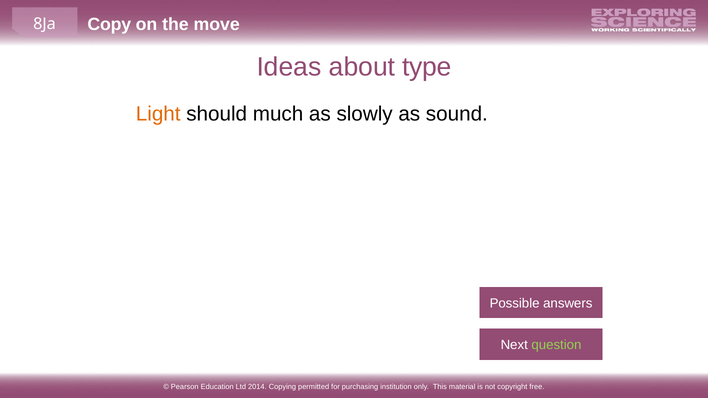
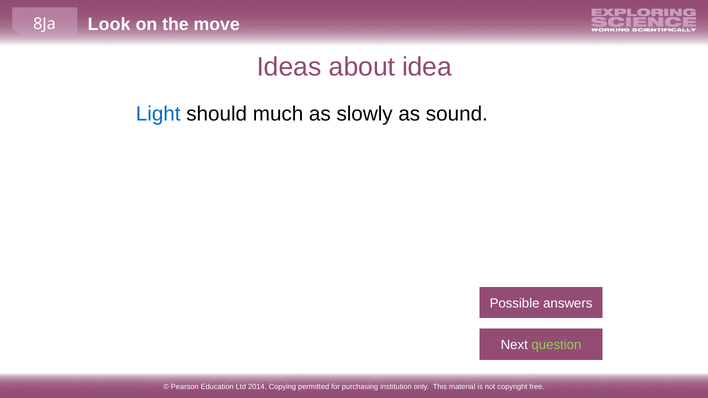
Copy: Copy -> Look (109, 25)
type: type -> idea (427, 67)
Light colour: orange -> blue (158, 114)
